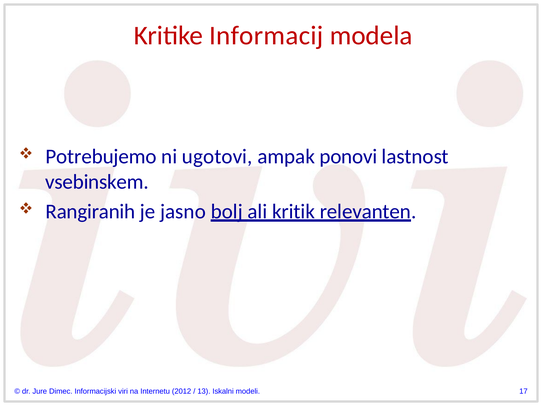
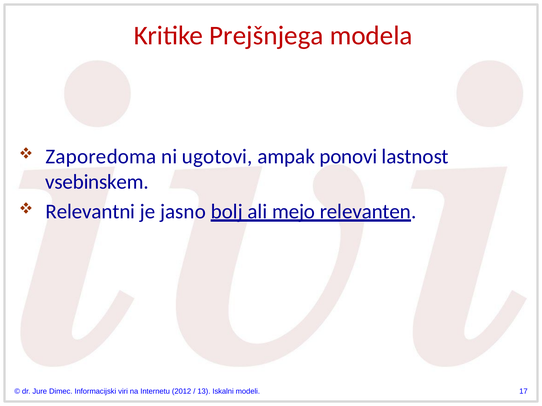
Informacij: Informacij -> Prejšnjega (266, 36)
Potrebujemo: Potrebujemo -> Zaporedoma (101, 157)
Rangiranih: Rangiranih -> Relevantni (90, 212)
kritik: kritik -> mejo (294, 212)
